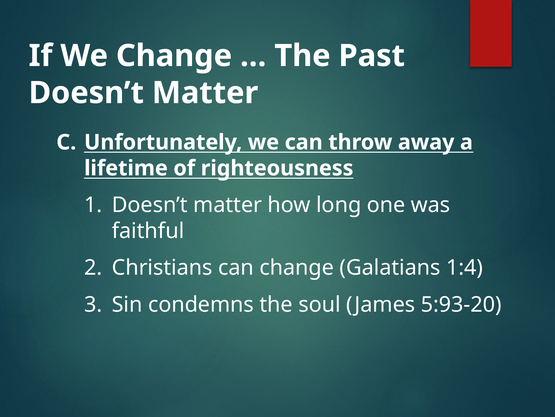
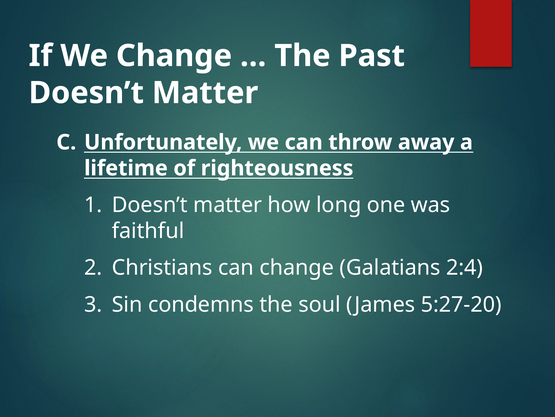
1:4: 1:4 -> 2:4 (465, 267)
5:93-20: 5:93-20 -> 5:27-20 (461, 304)
